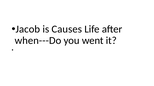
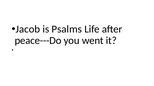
Causes: Causes -> Psalms (67, 29)
when---Do: when---Do -> peace---Do (38, 41)
